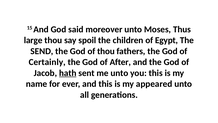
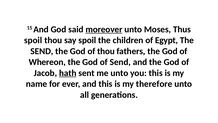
moreover underline: none -> present (104, 29)
large: large -> spoil (33, 40)
Certainly: Certainly -> Whereon (47, 62)
of After: After -> Send (120, 62)
appeared: appeared -> therefore (154, 84)
